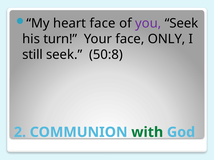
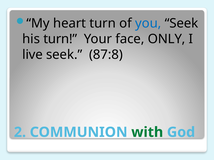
heart face: face -> turn (103, 23)
you colour: purple -> blue (148, 23)
still: still -> live (32, 55)
50:8: 50:8 -> 87:8 (106, 55)
